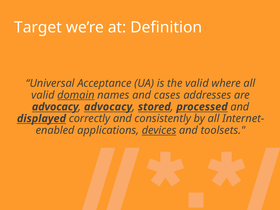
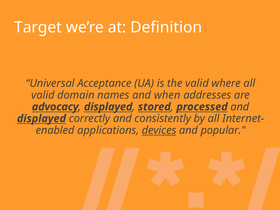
domain underline: present -> none (76, 95)
cases: cases -> when (167, 95)
advocacy: advocacy -> displayed (108, 107)
toolsets: toolsets -> popular (223, 130)
